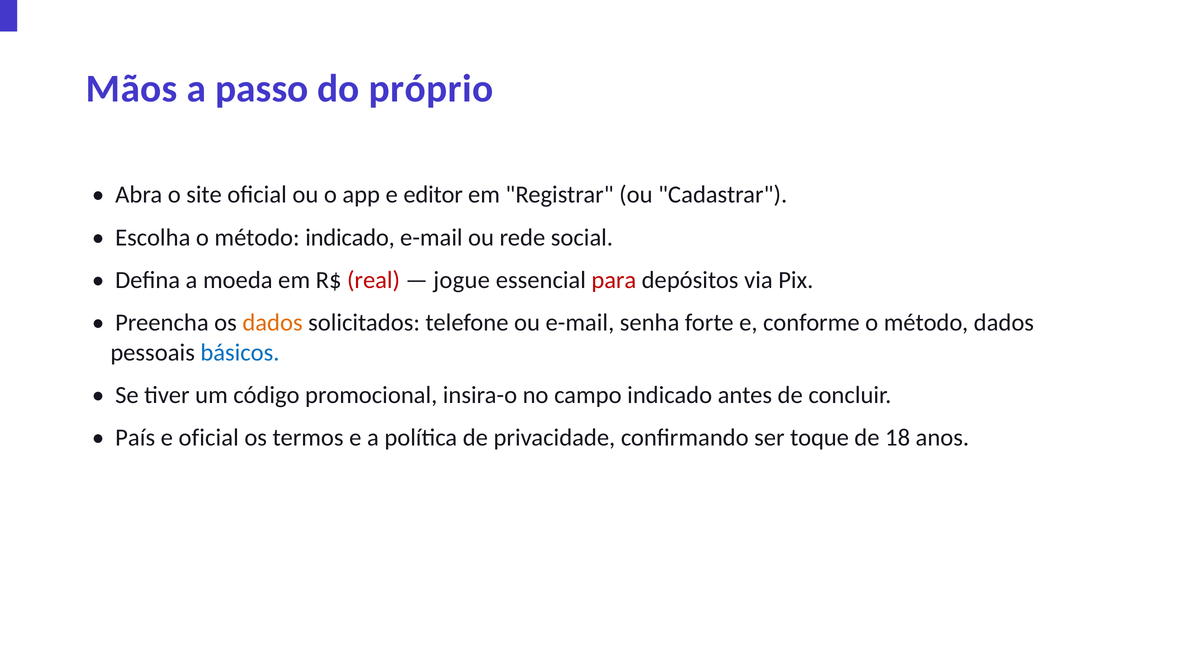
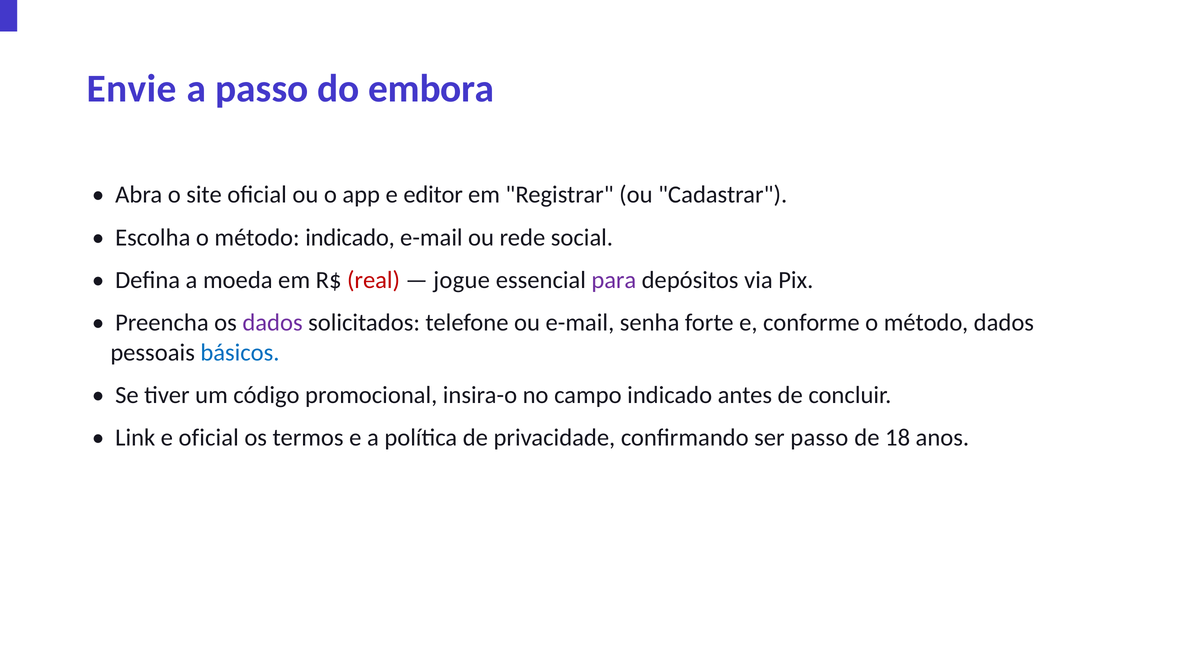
Mãos: Mãos -> Envie (132, 89)
próprio: próprio -> embora (431, 89)
para colour: red -> purple (614, 280)
dados colour: orange -> purple (273, 323)
País: País -> Link (135, 438)
ser toque: toque -> passo (819, 438)
